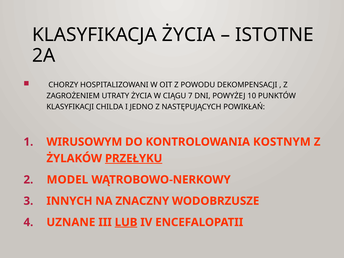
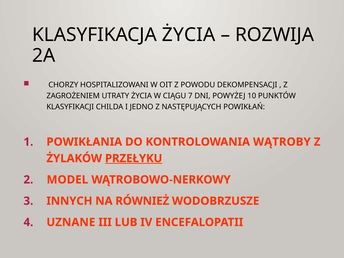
ISTOTNE: ISTOTNE -> ROZWIJA (275, 35)
WIRUSOWYM: WIRUSOWYM -> POWIKŁANIA (84, 142)
KOSTNYM: KOSTNYM -> WĄTROBY (282, 142)
ZNACZNY: ZNACZNY -> RÓWNIEŻ (142, 201)
LUB underline: present -> none (126, 222)
